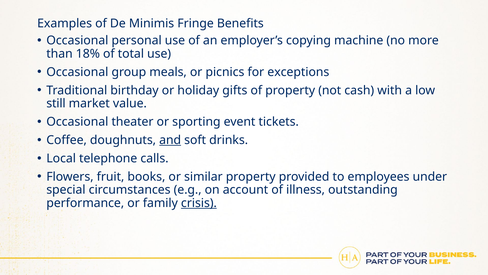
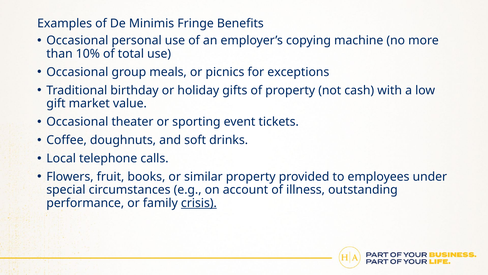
18%: 18% -> 10% (88, 54)
still: still -> gift (56, 103)
and underline: present -> none (170, 140)
